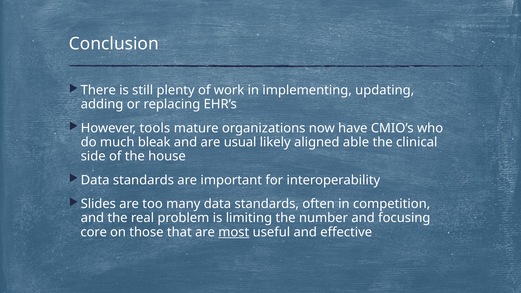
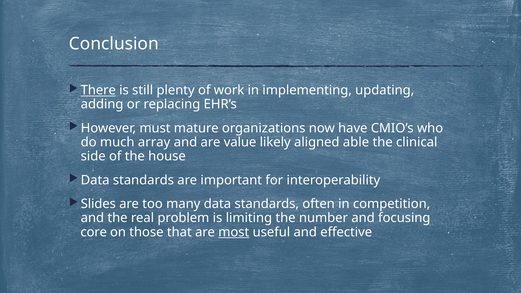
There underline: none -> present (98, 90)
tools: tools -> must (155, 128)
bleak: bleak -> array (154, 142)
usual: usual -> value (240, 142)
